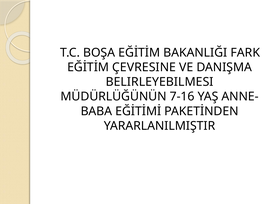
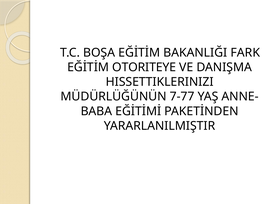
ÇEVRESINE: ÇEVRESINE -> OTORITEYE (144, 67)
BELIRLEYEBILMESI: BELIRLEYEBILMESI -> HISSETTIKLERINIZI (160, 82)
7-16: 7-16 -> 7-77 (182, 97)
